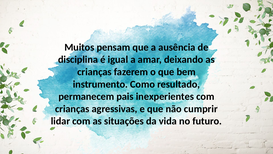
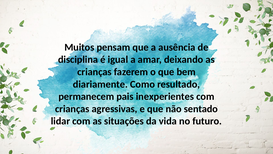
instrumento: instrumento -> diariamente (100, 84)
cumprir: cumprir -> sentado (201, 109)
